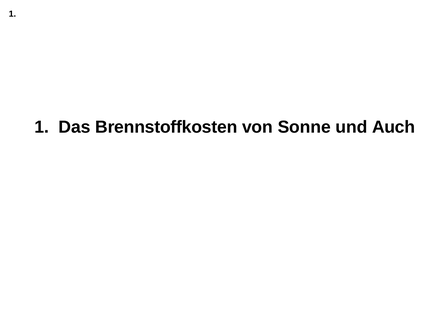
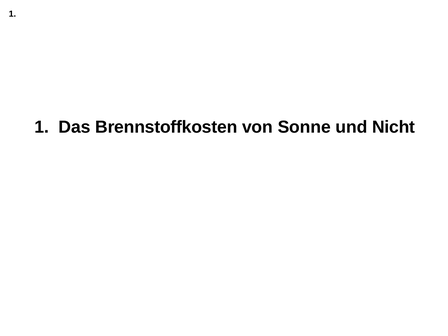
Auch: Auch -> Nicht (394, 127)
